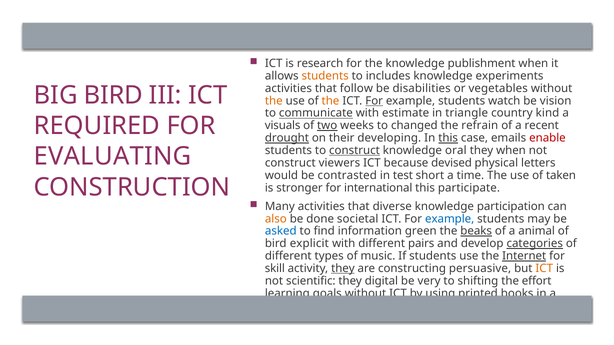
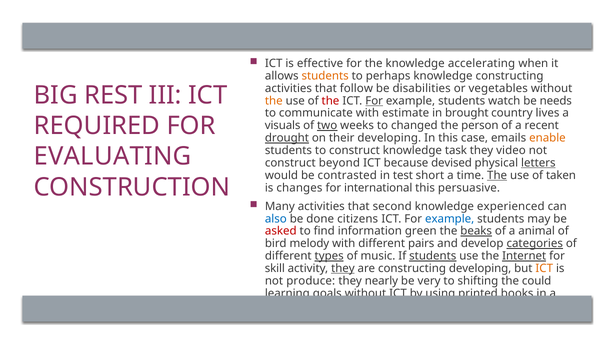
research: research -> effective (320, 64)
publishment: publishment -> accelerating (482, 64)
includes: includes -> perhaps (388, 76)
knowledge experiments: experiments -> constructing (510, 76)
BIG BIRD: BIRD -> REST (113, 95)
the colour: orange -> red (330, 101)
vision: vision -> needs (556, 101)
communicate underline: present -> none (316, 113)
triangle: triangle -> brought (467, 113)
kind: kind -> lives (548, 113)
refrain: refrain -> person (480, 126)
this underline: present -> none (448, 138)
enable colour: red -> orange (547, 138)
construct underline: present -> none (354, 151)
oral: oral -> task (456, 151)
they when: when -> video (511, 151)
viewers: viewers -> beyond (339, 163)
letters underline: none -> present (538, 163)
The underline: none -> present (497, 175)
stronger: stronger -> changes (299, 188)
participate: participate -> persuasive (469, 188)
diverse: diverse -> second (392, 207)
participation: participation -> experienced (511, 207)
also colour: orange -> blue (276, 219)
societal: societal -> citizens (358, 219)
asked colour: blue -> red (281, 231)
explicit: explicit -> melody (309, 244)
types underline: none -> present (329, 256)
students underline: none -> present (433, 256)
constructing persuasive: persuasive -> developing (480, 269)
scientific: scientific -> produce (311, 281)
digital: digital -> nearly (381, 281)
effort: effort -> could (537, 281)
